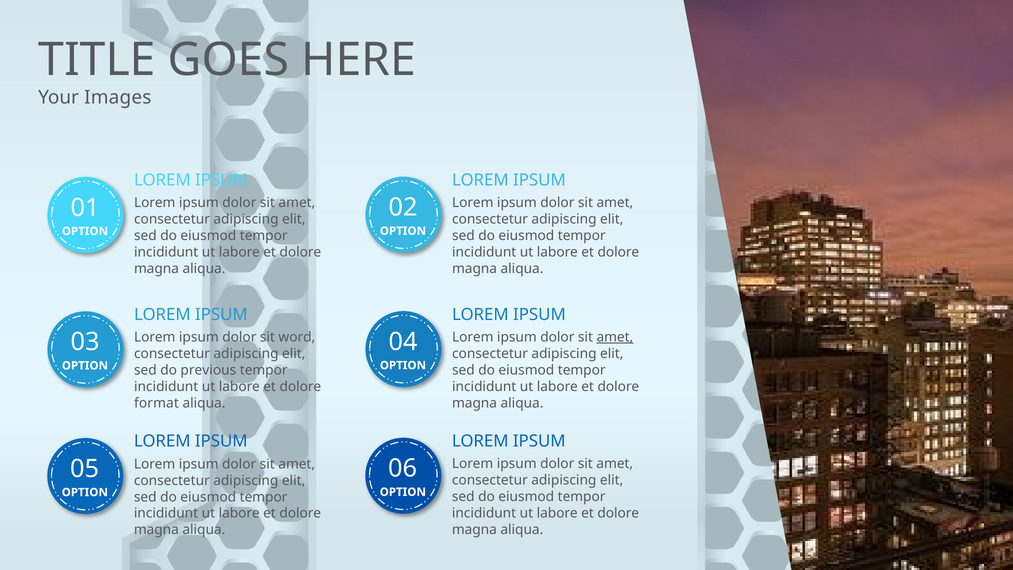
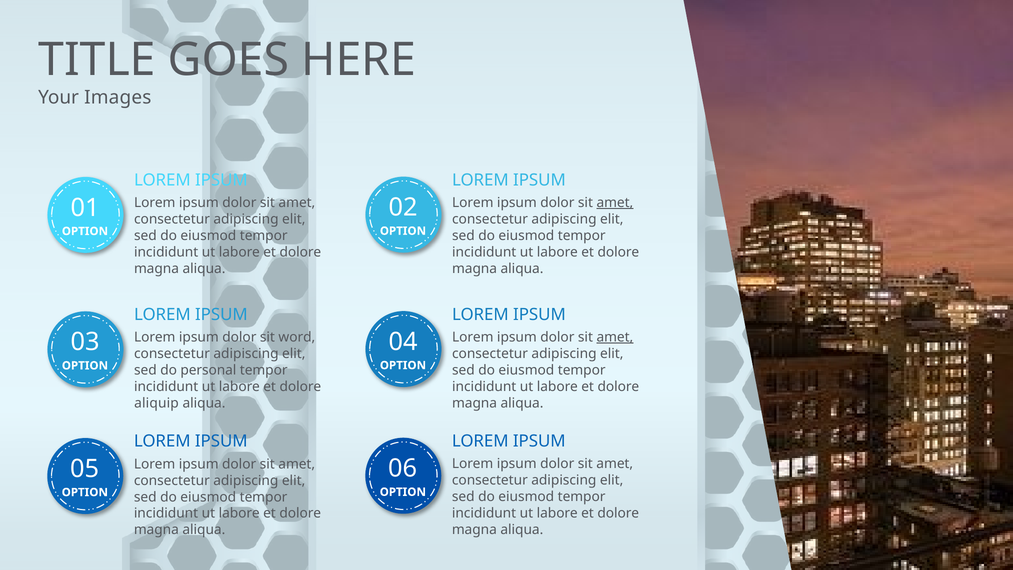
amet underline: none -> present (615, 203)
previous: previous -> personal (208, 370)
format: format -> aliquip (156, 403)
